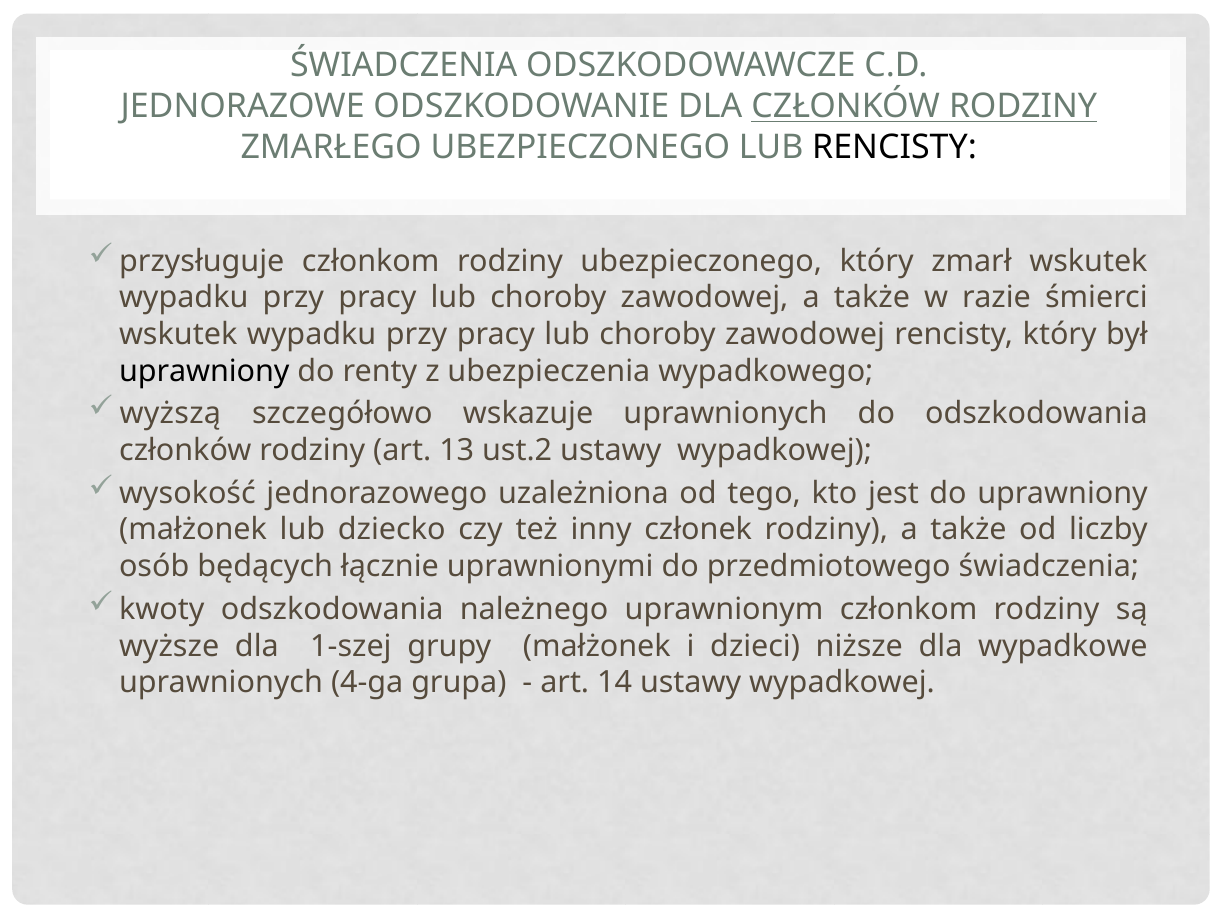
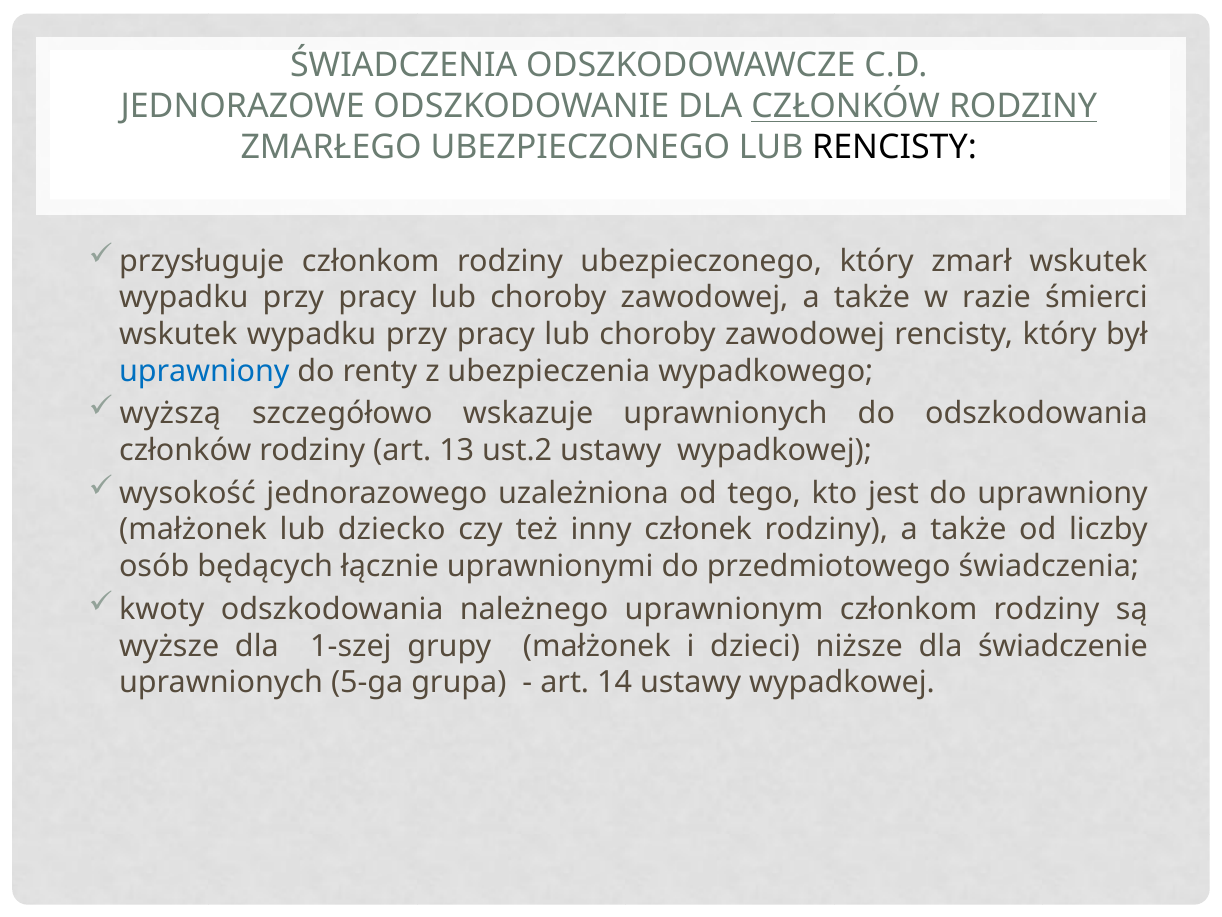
uprawniony colour: black -> blue (204, 371)
wypadkowe: wypadkowe -> świadczenie (1063, 646)
4-ga: 4-ga -> 5-ga (367, 682)
